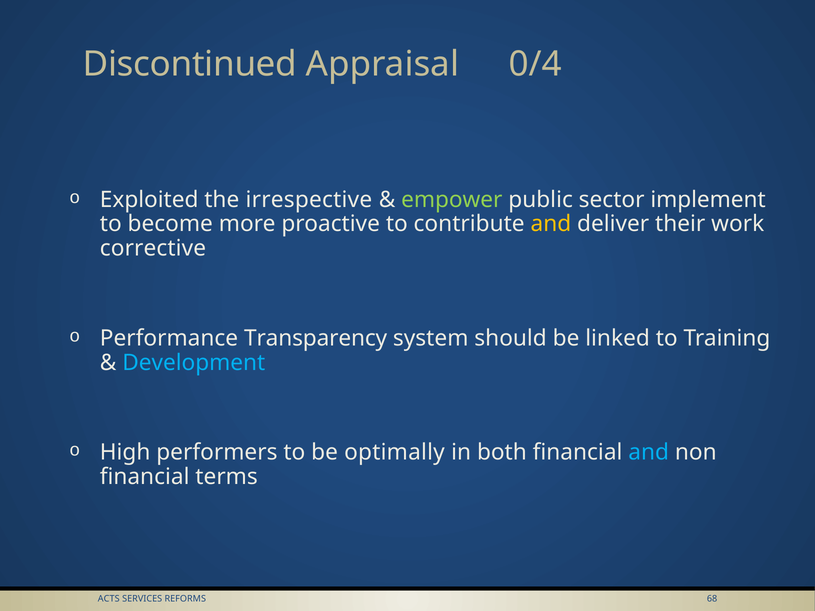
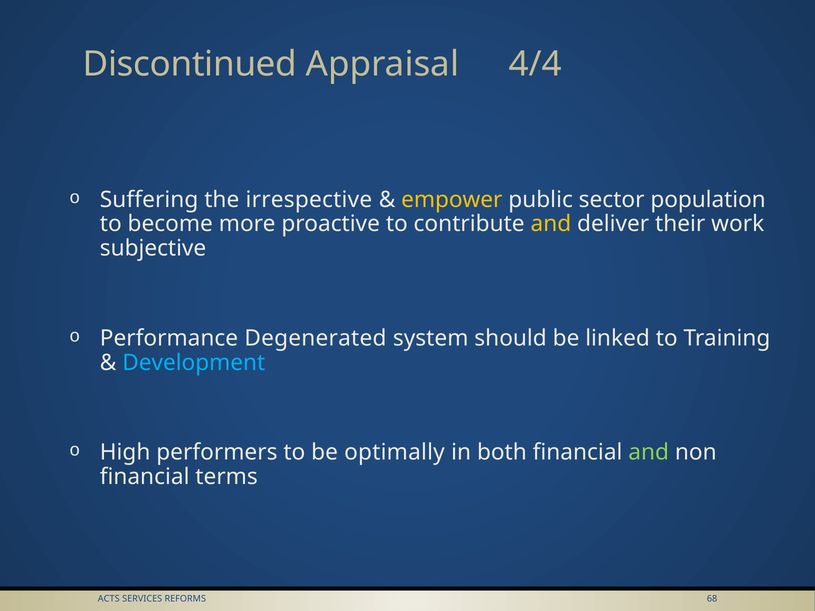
0/4: 0/4 -> 4/4 (535, 64)
Exploited: Exploited -> Suffering (149, 200)
empower colour: light green -> yellow (452, 200)
implement: implement -> population (708, 200)
corrective: corrective -> subjective (153, 249)
Transparency: Transparency -> Degenerated (315, 338)
and colour: light blue -> light green (649, 452)
